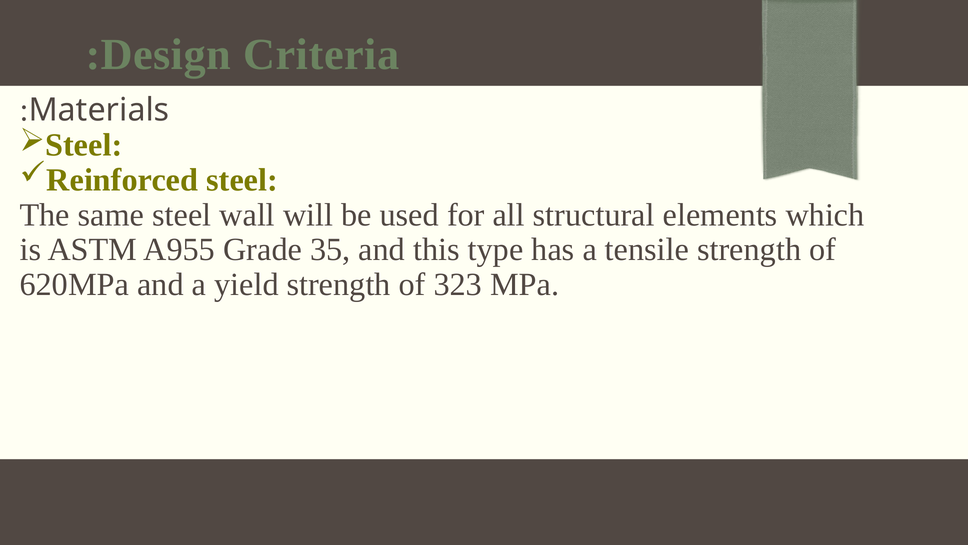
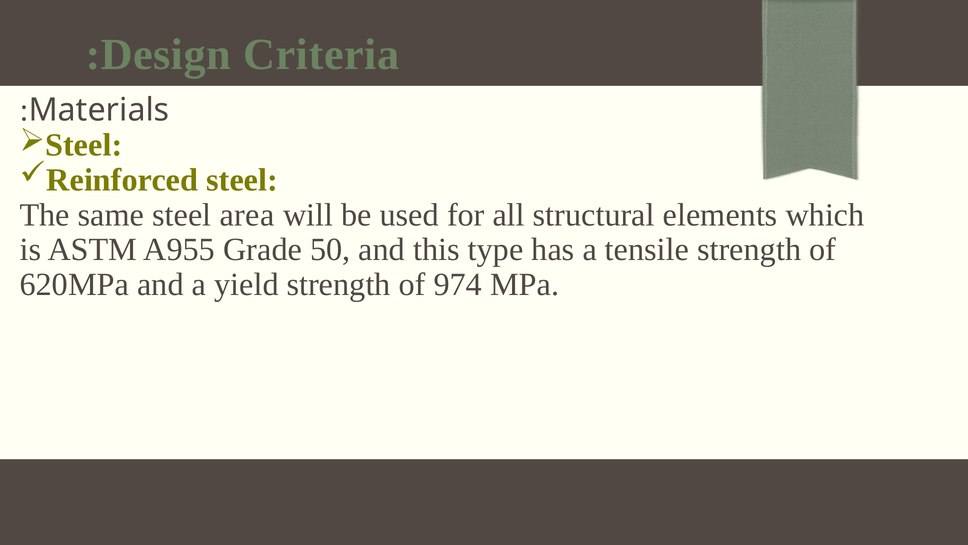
wall: wall -> area (247, 215)
35: 35 -> 50 (330, 250)
323: 323 -> 974 (458, 284)
